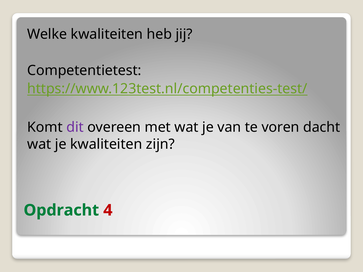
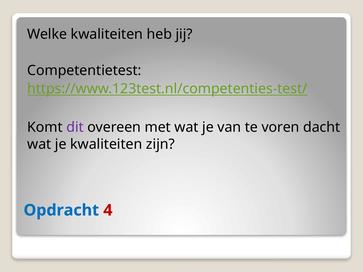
Opdracht colour: green -> blue (61, 210)
